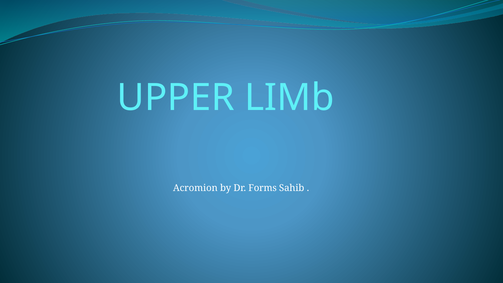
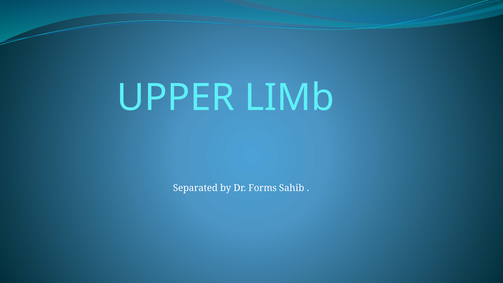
Acromion: Acromion -> Separated (195, 188)
